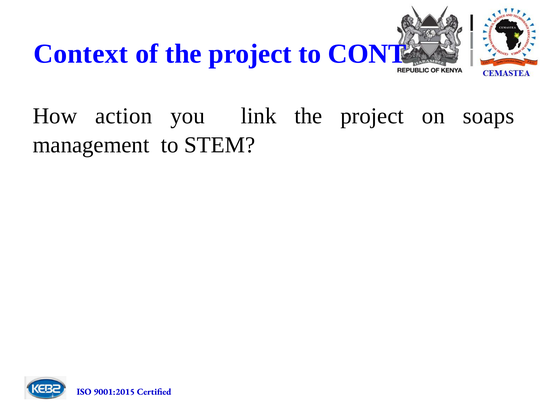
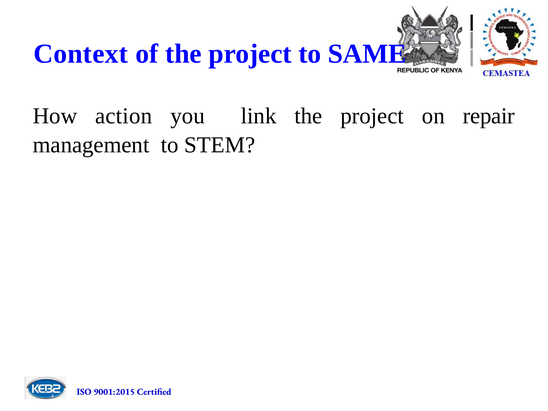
CONT: CONT -> SAME (367, 54)
soaps: soaps -> repair (489, 116)
